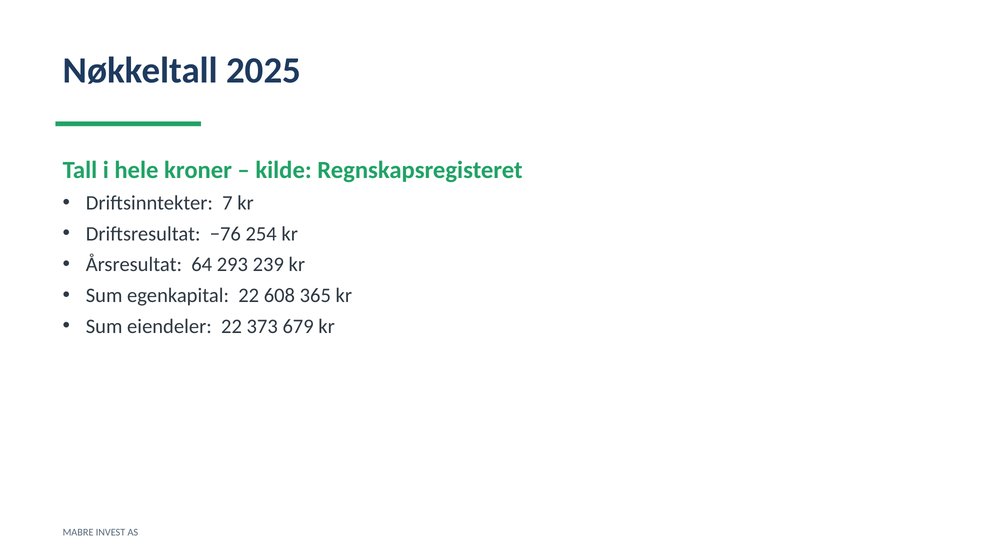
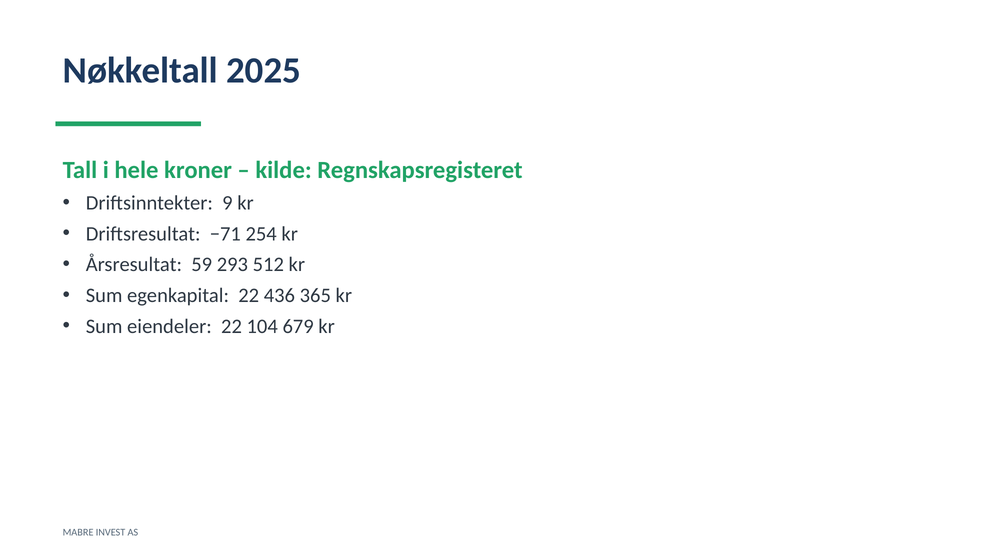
7: 7 -> 9 (227, 203)
−76: −76 -> −71 (225, 234)
64: 64 -> 59 (202, 264)
239: 239 -> 512 (268, 264)
608: 608 -> 436 (279, 295)
373: 373 -> 104 (262, 326)
